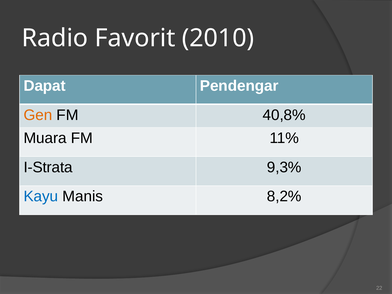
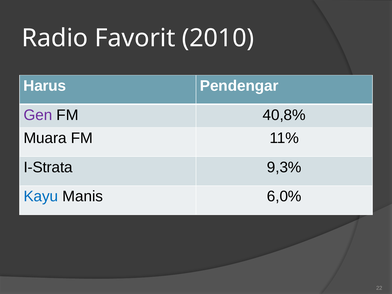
Dapat: Dapat -> Harus (45, 86)
Gen colour: orange -> purple (38, 115)
8,2%: 8,2% -> 6,0% (284, 196)
